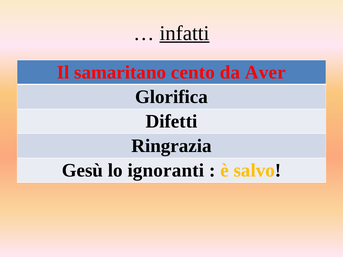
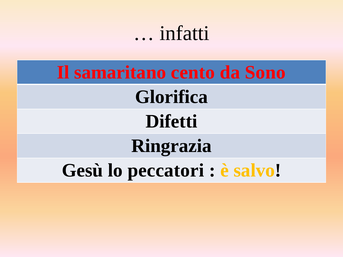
infatti underline: present -> none (185, 33)
Aver: Aver -> Sono (265, 72)
ignoranti: ignoranti -> peccatori (166, 171)
